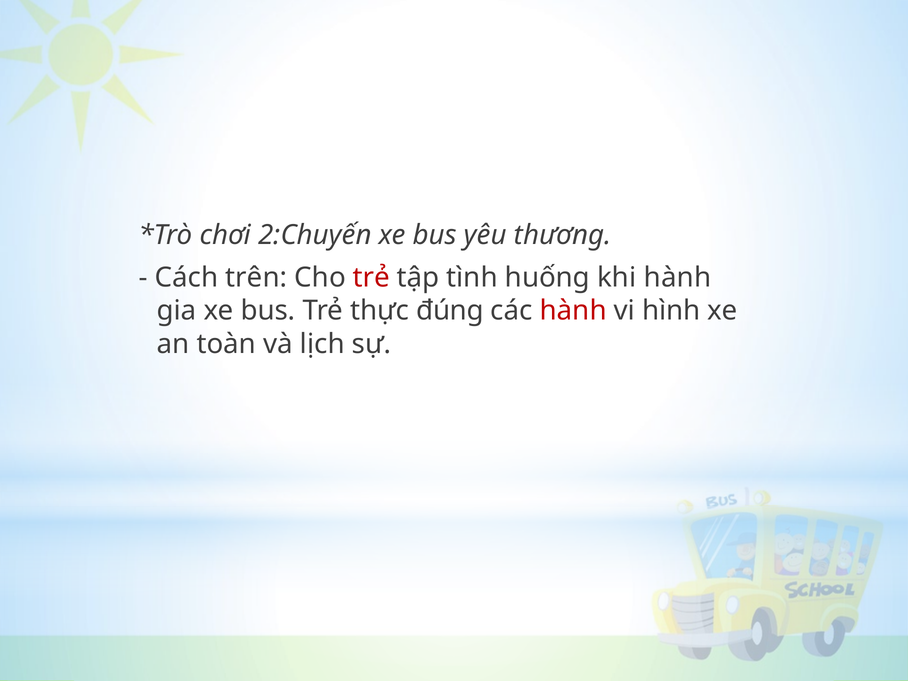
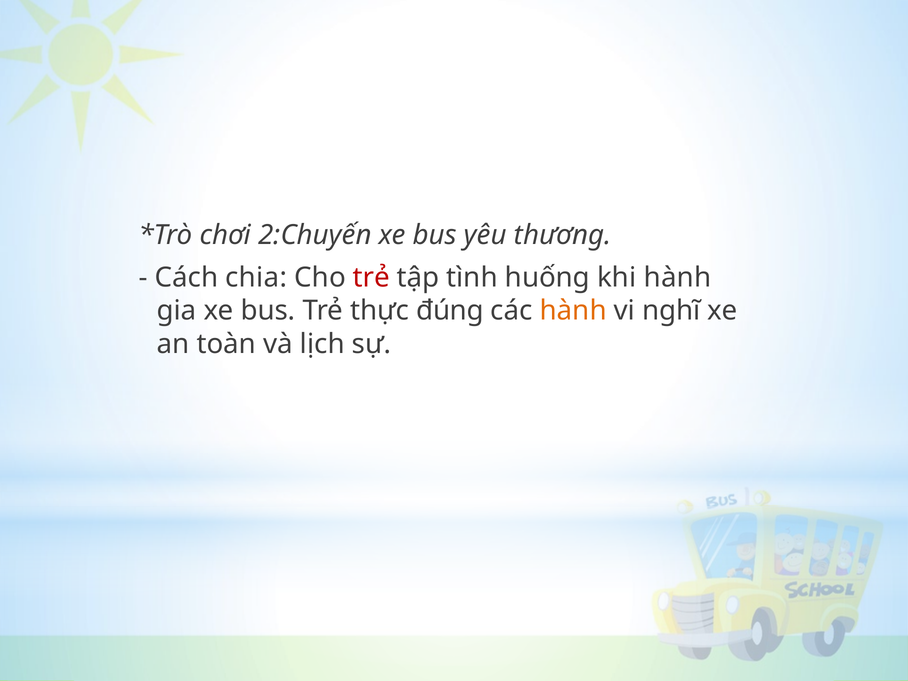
trên: trên -> chia (256, 278)
hành colour: red -> orange (573, 311)
hình: hình -> nghĩ (671, 311)
